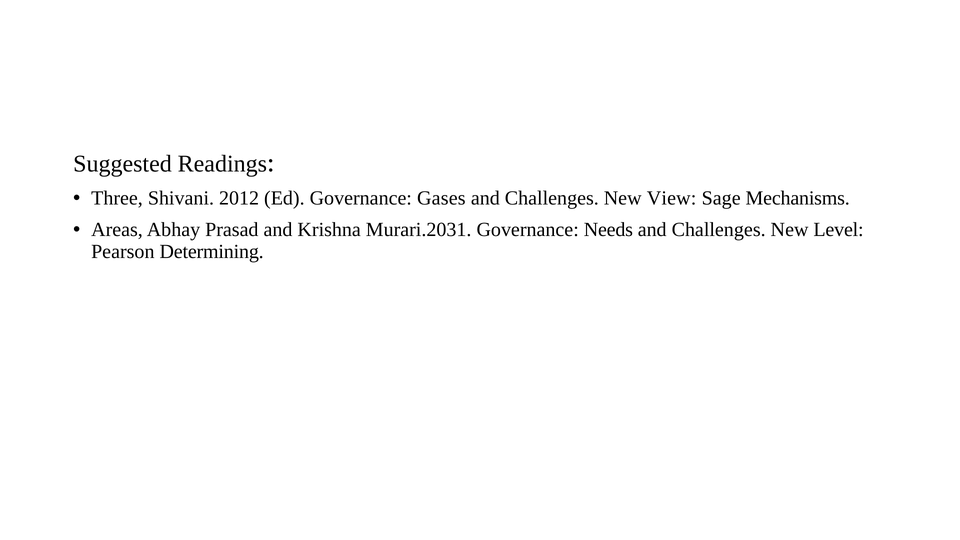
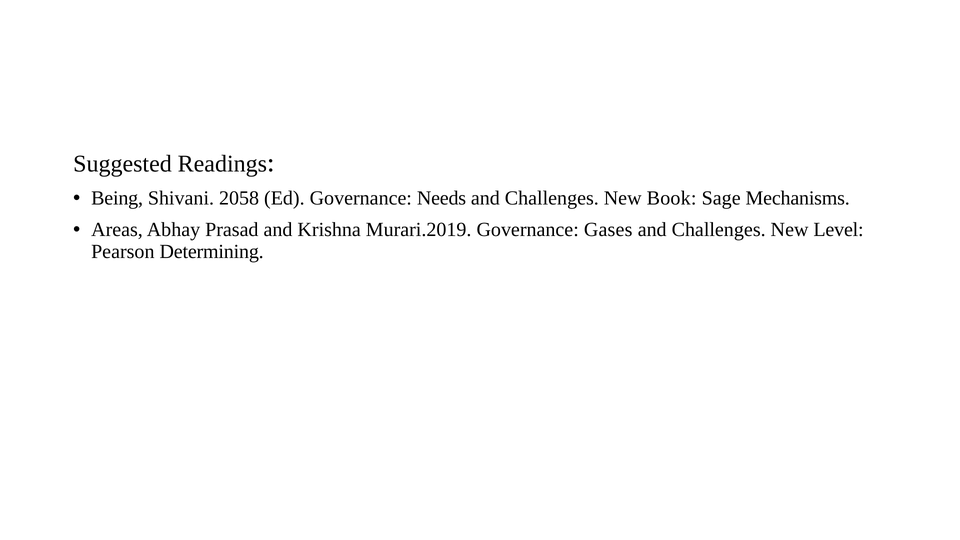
Three: Three -> Being (117, 198)
2012: 2012 -> 2058 (239, 198)
Gases: Gases -> Needs (442, 198)
View: View -> Book (672, 198)
Murari.2031: Murari.2031 -> Murari.2019 (419, 230)
Needs: Needs -> Gases (608, 230)
